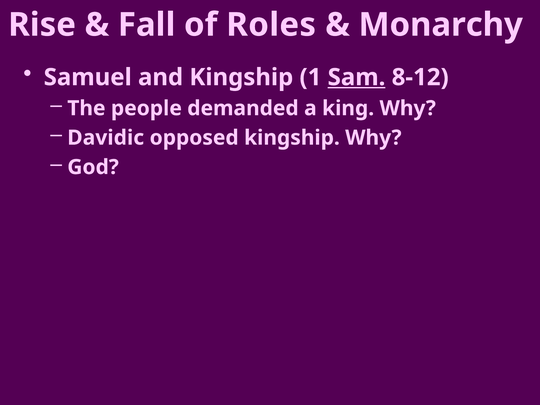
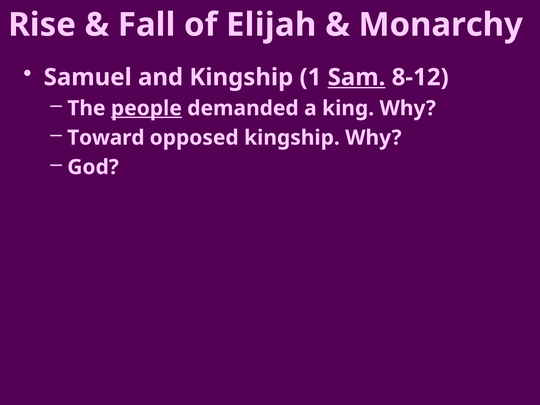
Roles: Roles -> Elijah (271, 25)
people underline: none -> present (146, 108)
Davidic: Davidic -> Toward (106, 138)
